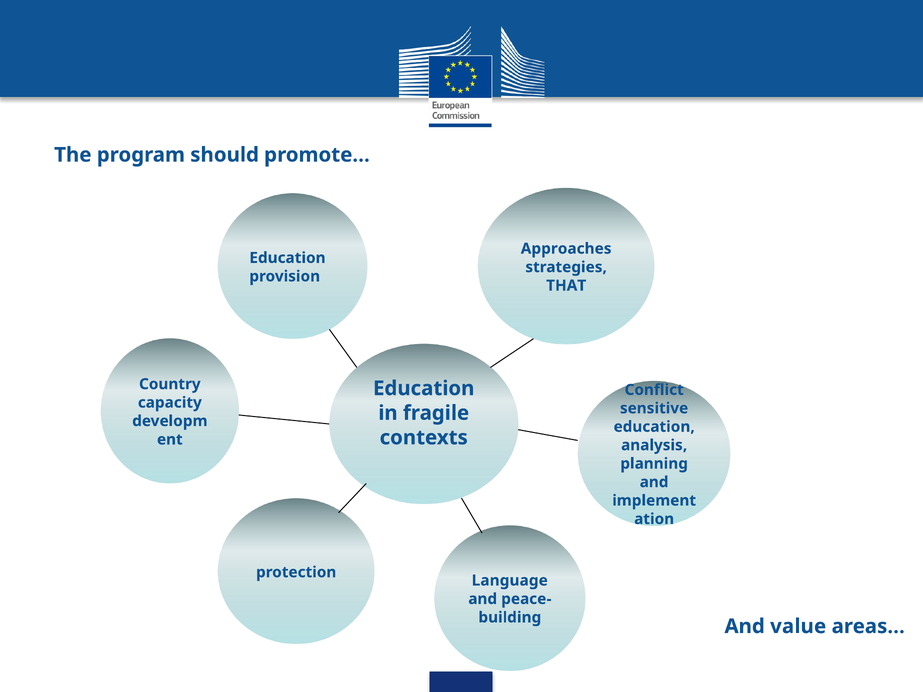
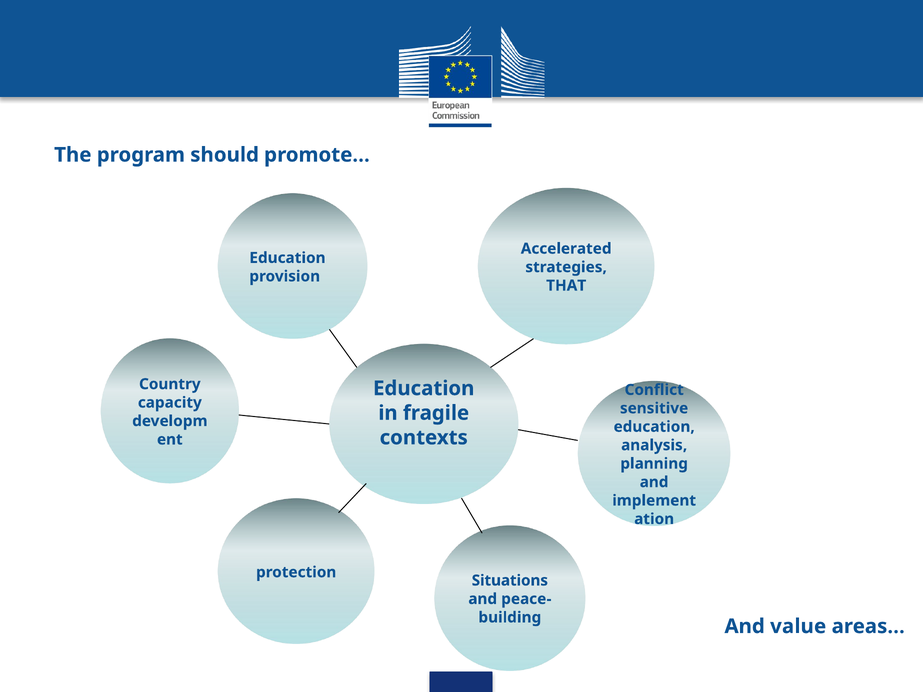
Approaches: Approaches -> Accelerated (566, 249)
Language: Language -> Situations (510, 581)
